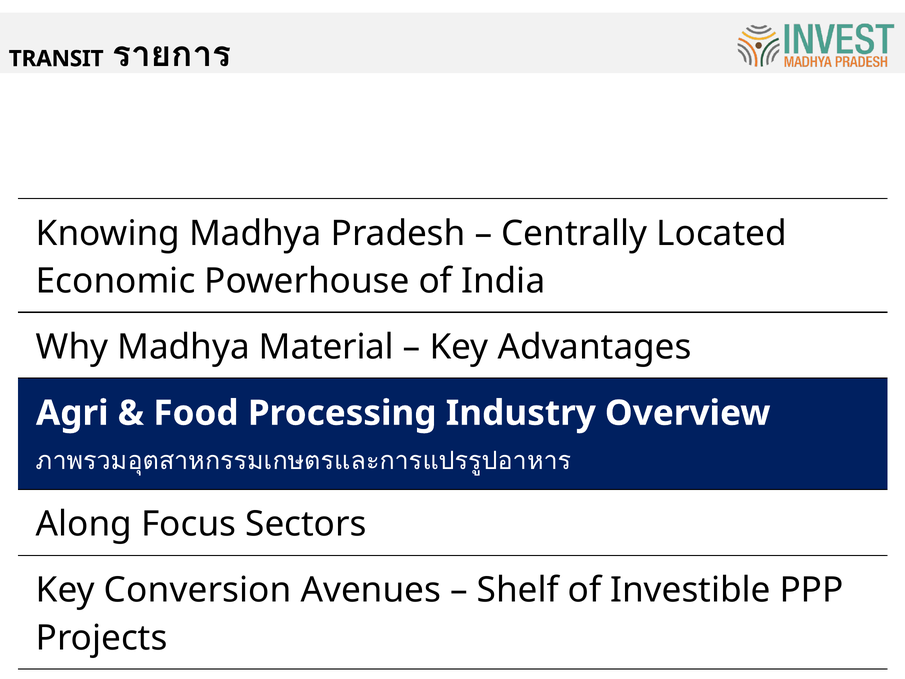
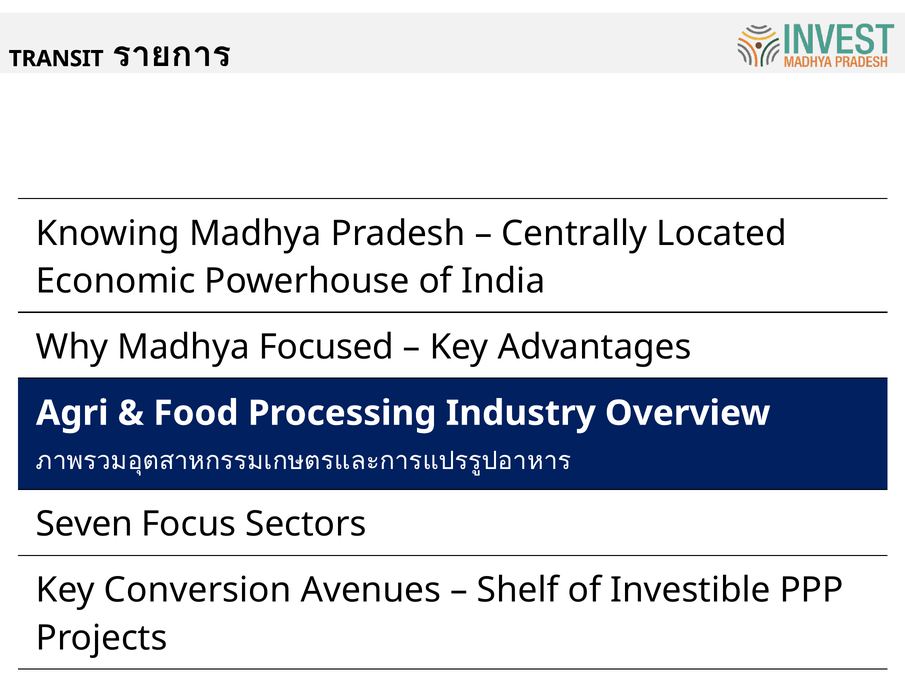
Material: Material -> Focused (327, 347)
Along: Along -> Seven (84, 524)
